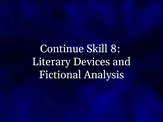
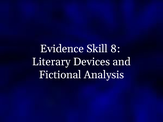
Continue: Continue -> Evidence (62, 49)
